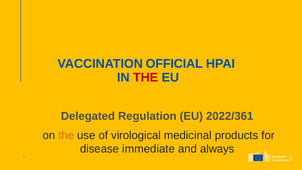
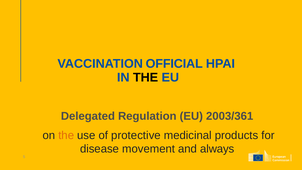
THE colour: red -> black (146, 77)
2022/361: 2022/361 -> 2003/361 (230, 116)
virological: virological -> protective (136, 135)
immediate: immediate -> movement (149, 149)
